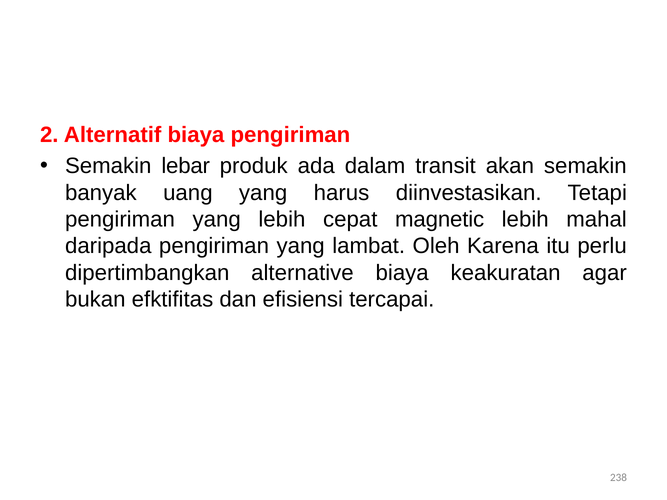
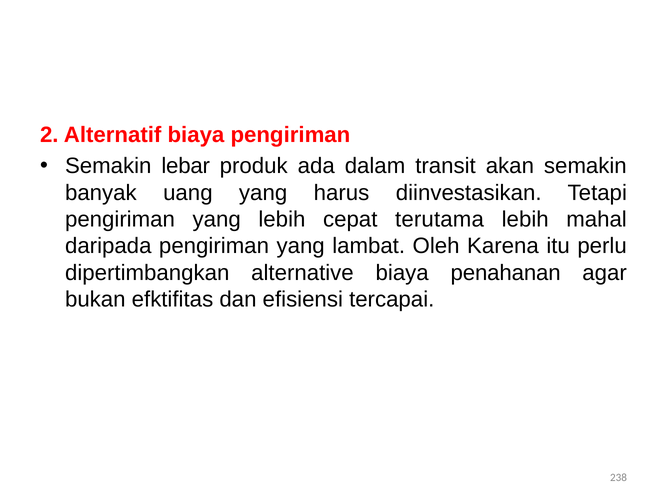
magnetic: magnetic -> terutama (439, 219)
keakuratan: keakuratan -> penahanan (506, 273)
